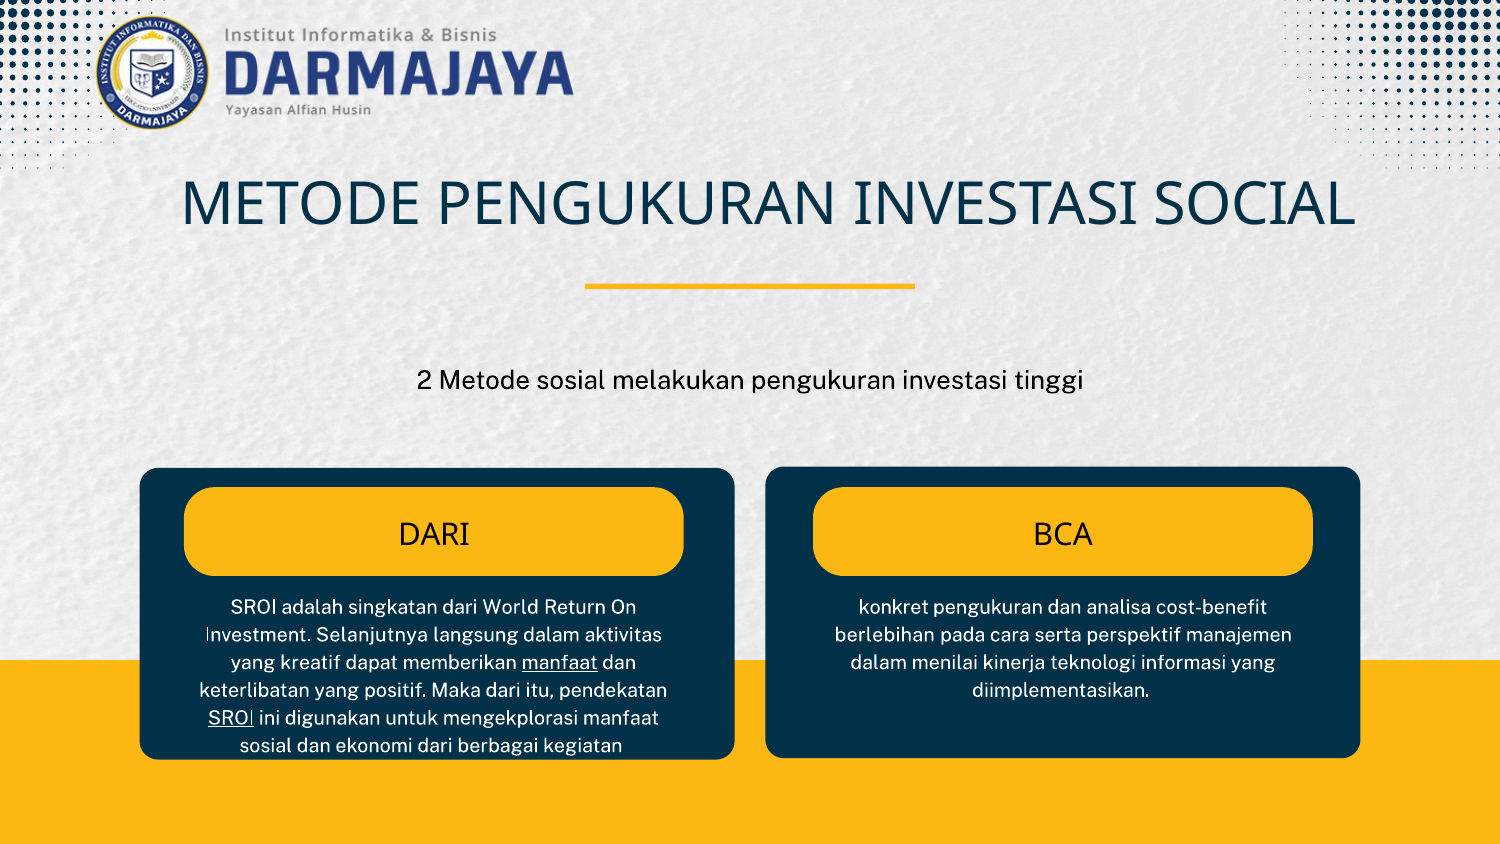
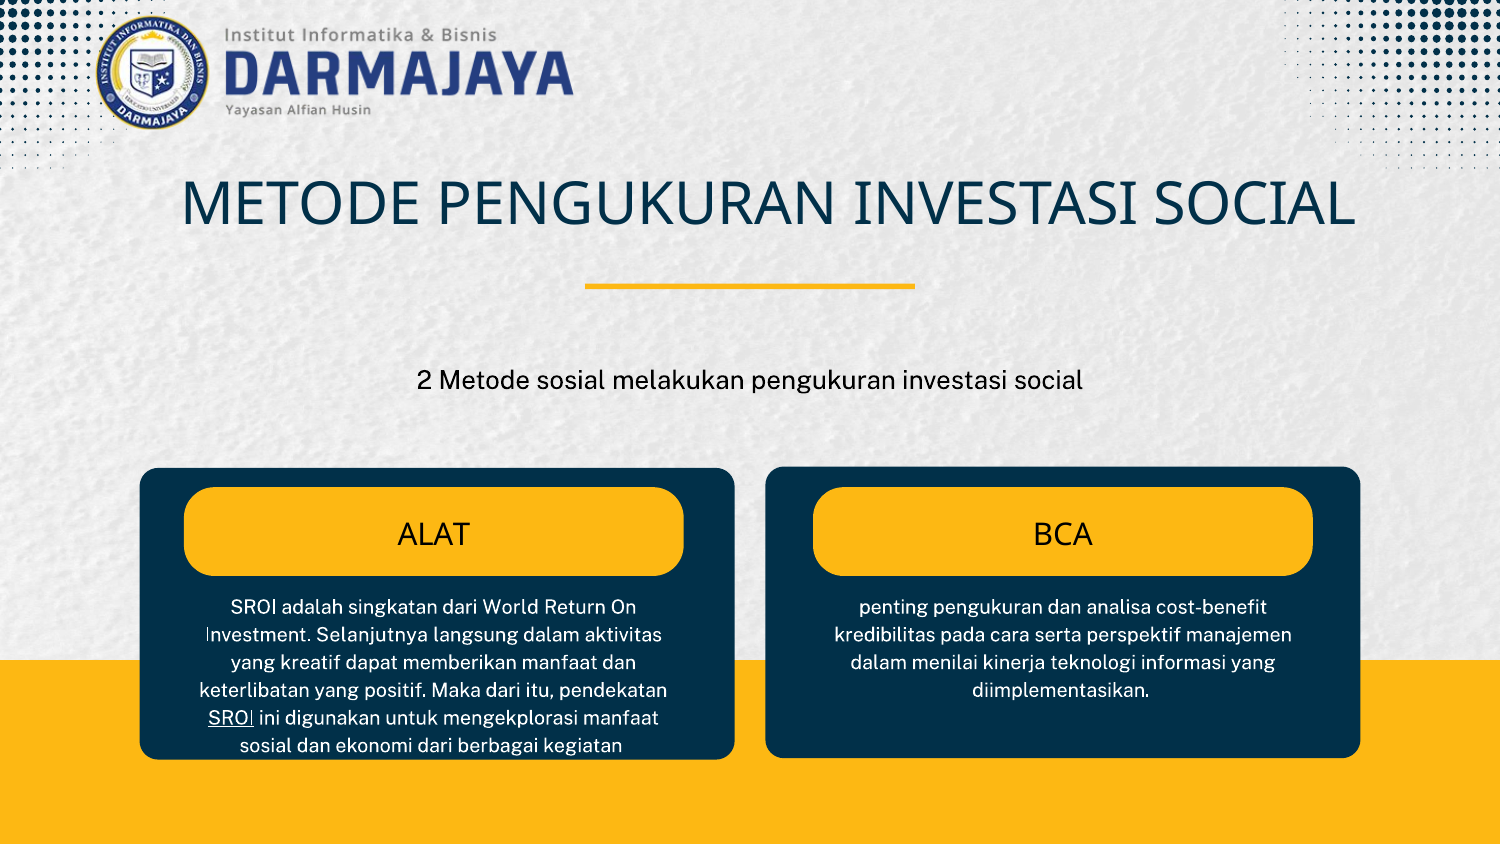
melakukan pengukuran investasi tinggi: tinggi -> social (1049, 380)
DARI: DARI -> ALAT (434, 535)
konkret: konkret -> penting (894, 607)
berlebihan: berlebihan -> kredibilitas (885, 635)
manfaat underline: present -> none (560, 662)
